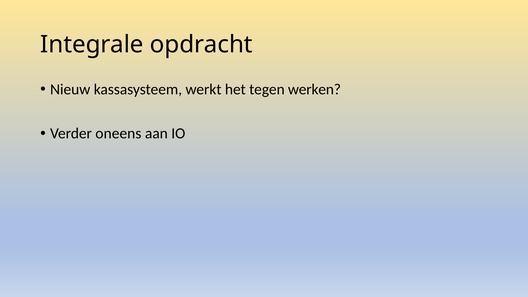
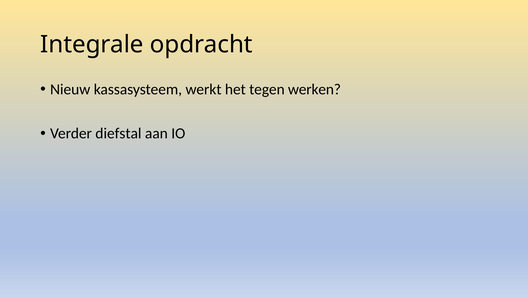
oneens: oneens -> diefstal (118, 134)
